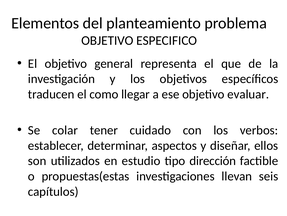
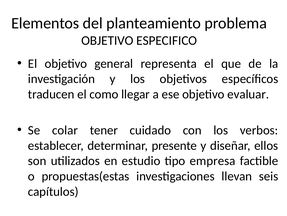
aspectos: aspectos -> presente (174, 145)
dirección: dirección -> empresa (213, 160)
